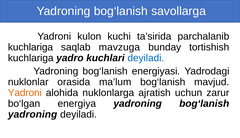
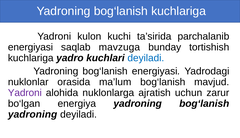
bog‘lanish savollarga: savollarga -> kuchlariga (179, 11)
kuchlariga: kuchlariga -> energiyasi (30, 47)
Yadroni colour: orange -> purple (25, 93)
